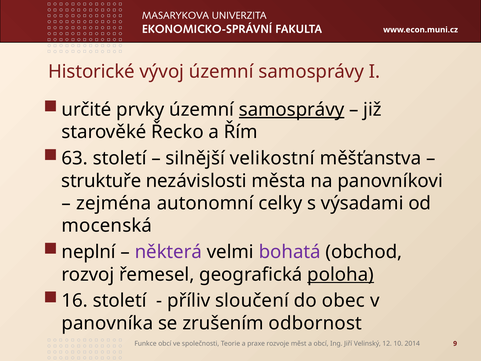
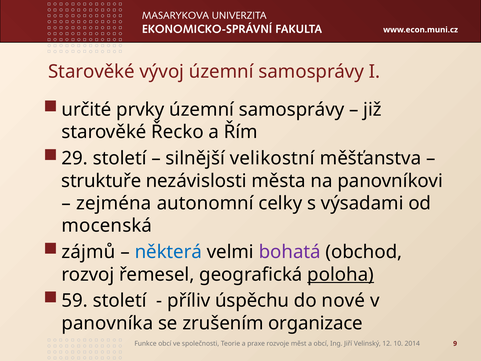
Historické: Historické -> Starověké (91, 72)
samosprávy underline: present -> none (292, 110)
63: 63 -> 29 (75, 158)
neplní: neplní -> zájmů (89, 252)
některá colour: purple -> blue (168, 252)
16: 16 -> 59 (75, 301)
sloučení: sloučení -> úspěchu (252, 301)
obec: obec -> nové (343, 301)
odbornost: odbornost -> organizace (315, 323)
